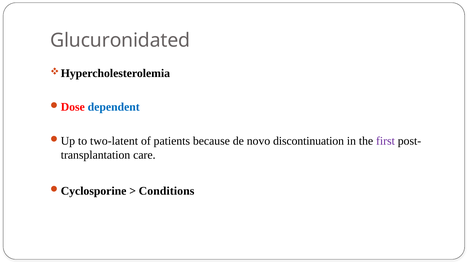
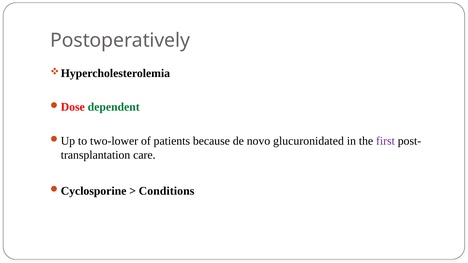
Glucuronidated: Glucuronidated -> Postoperatively (120, 41)
dependent colour: blue -> green (114, 107)
two-latent: two-latent -> two-lower (114, 141)
discontinuation: discontinuation -> glucuronidated (308, 141)
